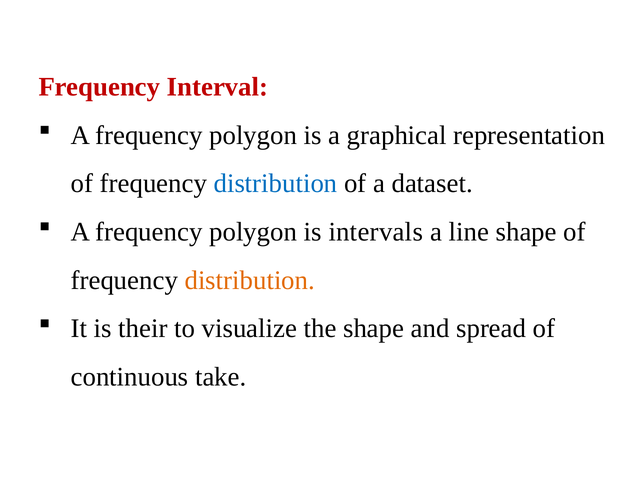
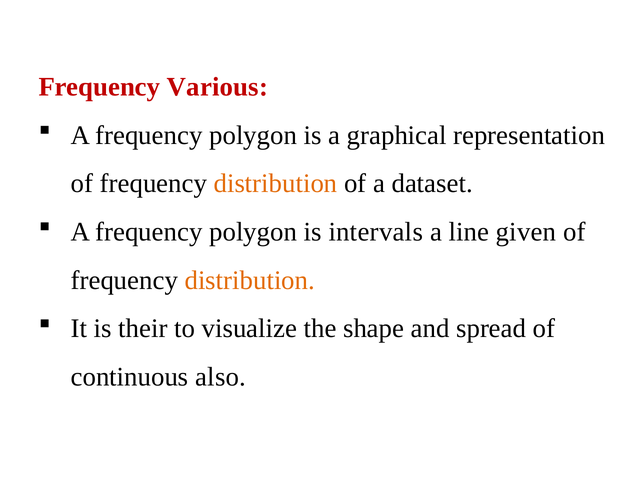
Interval: Interval -> Various (217, 87)
distribution colour: blue -> orange (276, 184)
line shape: shape -> given (526, 232)
take: take -> also (221, 377)
